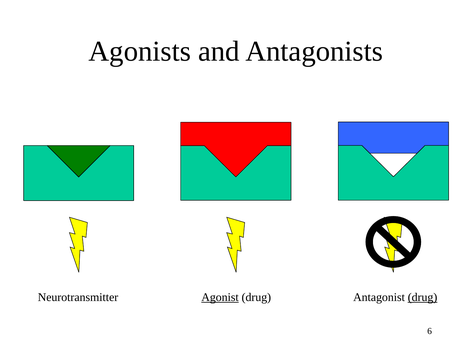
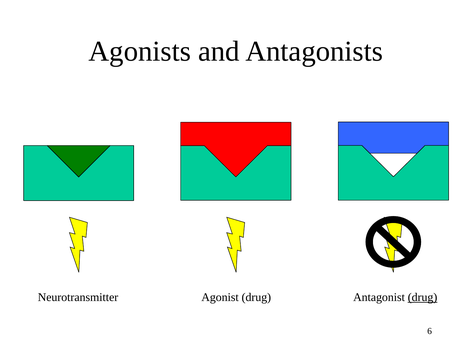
Agonist underline: present -> none (220, 297)
